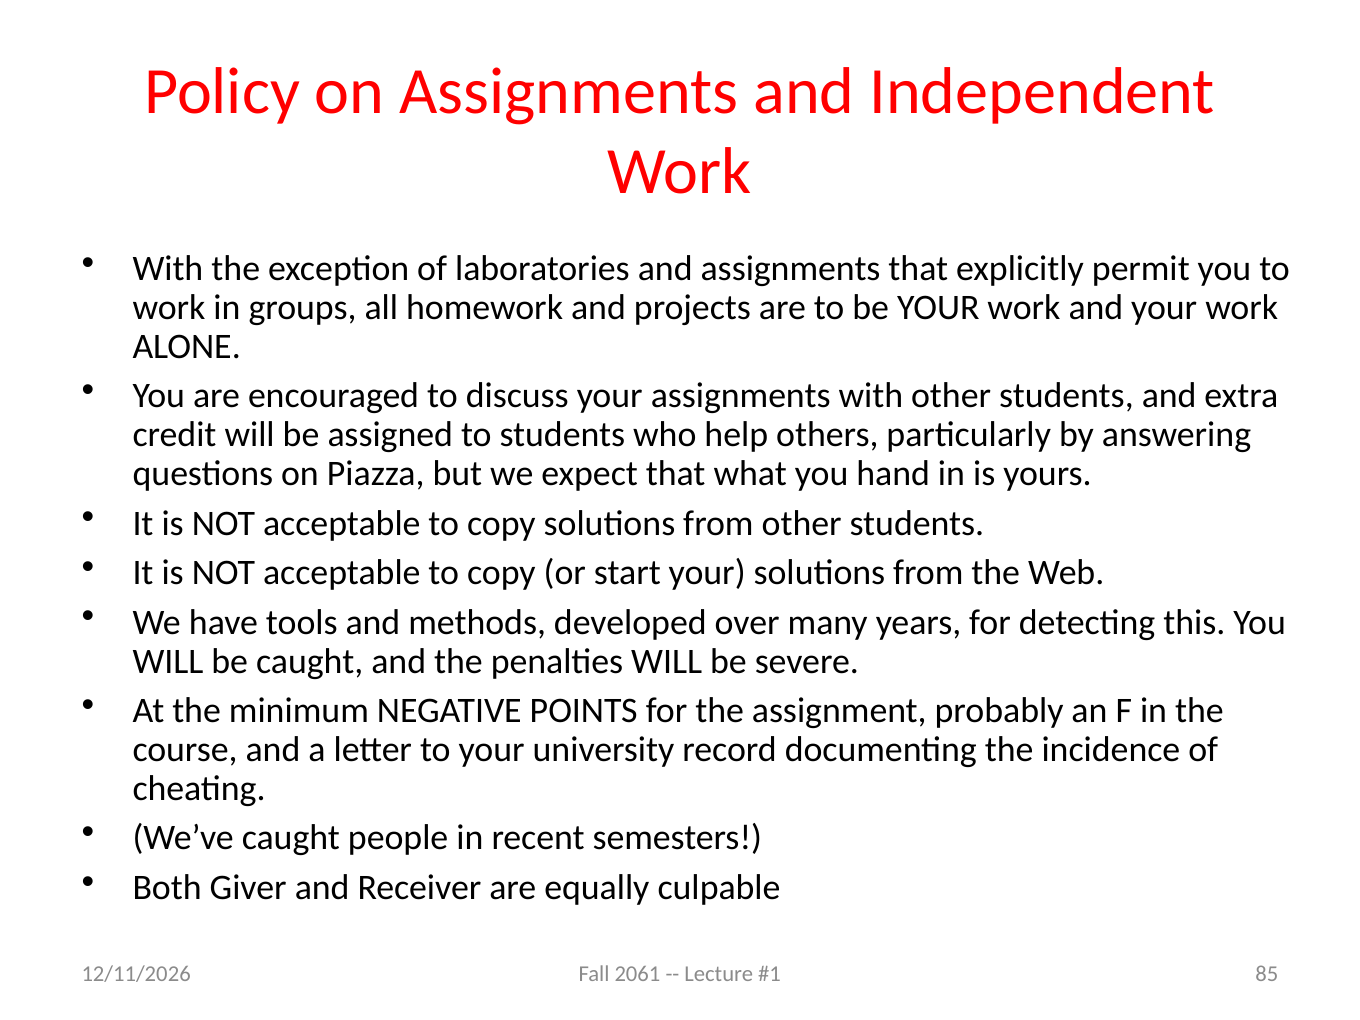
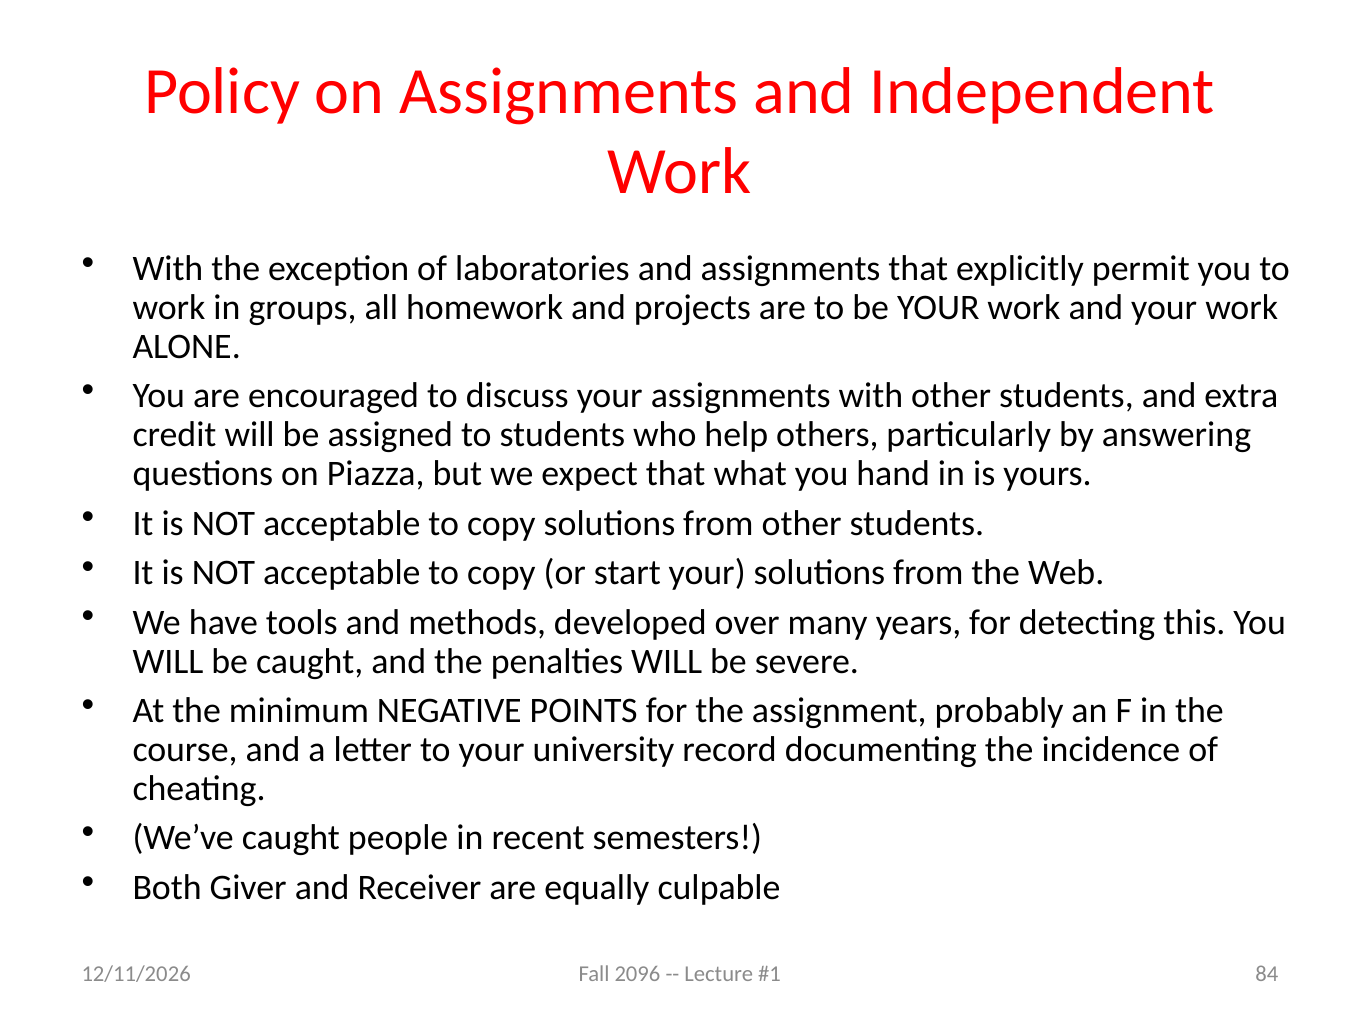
2061: 2061 -> 2096 (637, 974)
85: 85 -> 84 (1267, 974)
